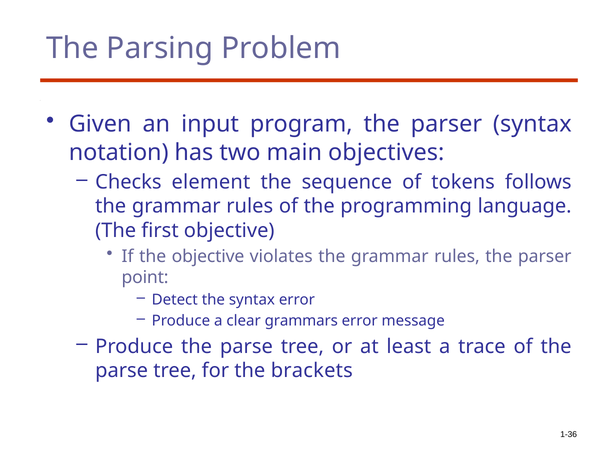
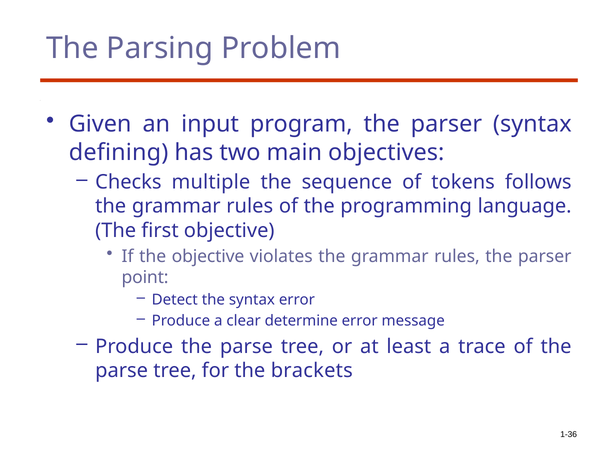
notation: notation -> defining (119, 152)
element: element -> multiple (211, 182)
grammars: grammars -> determine (301, 321)
